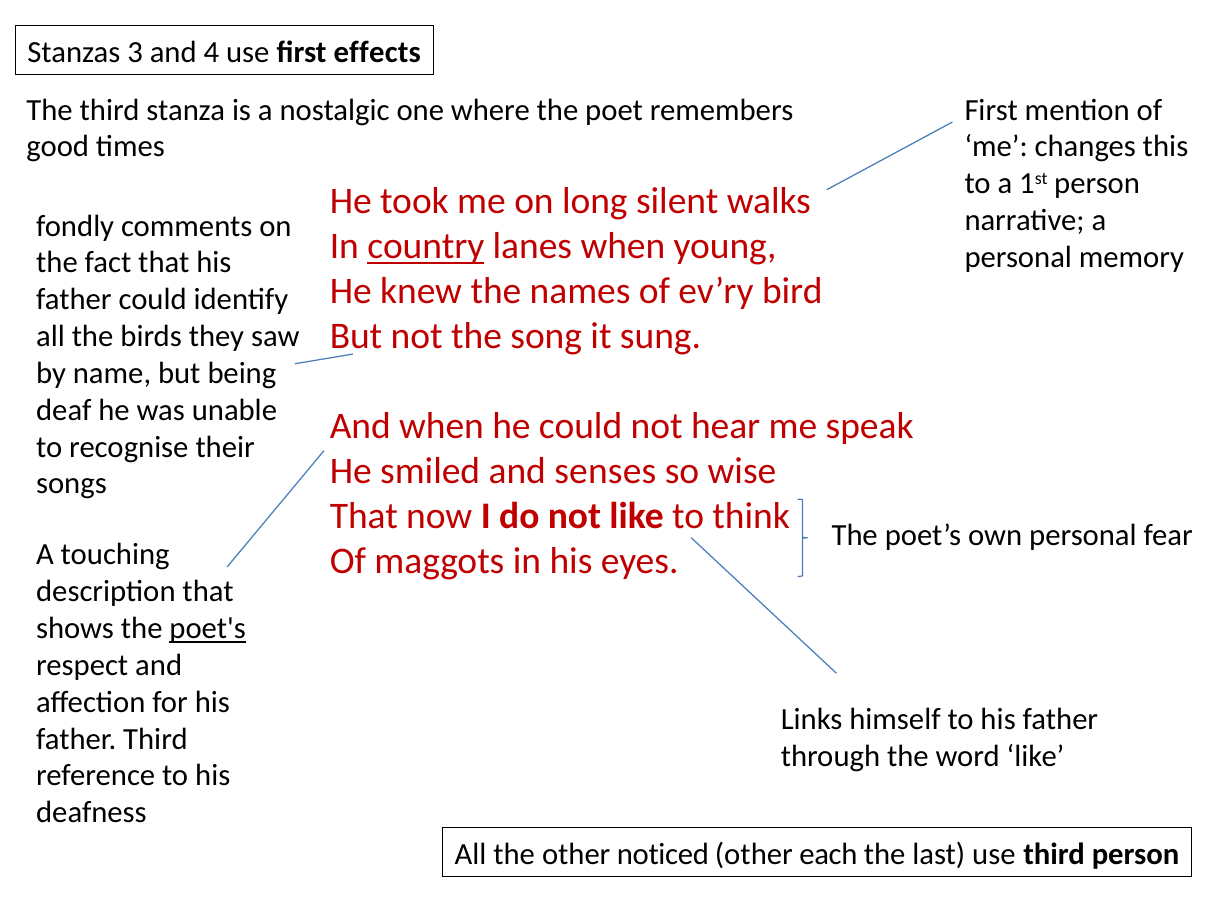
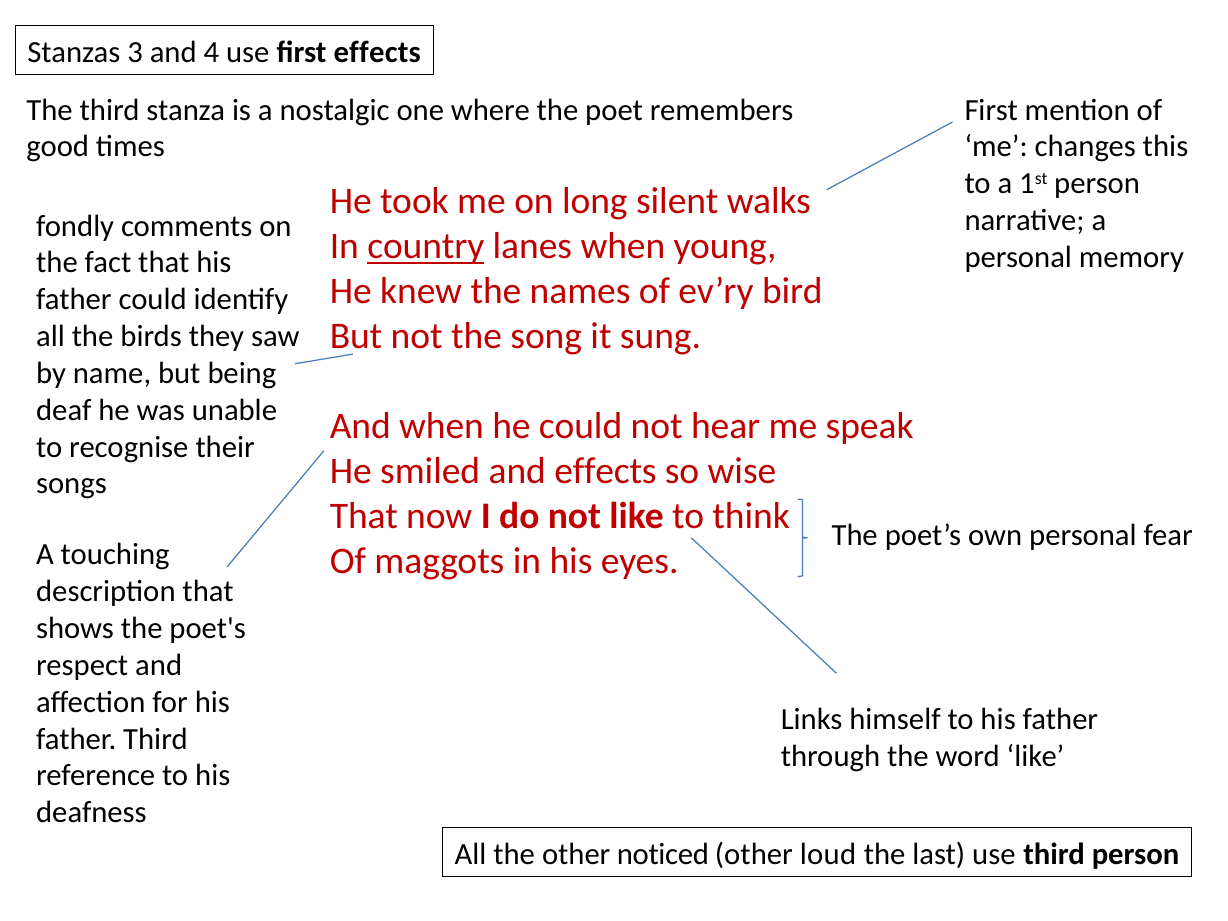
and senses: senses -> effects (605, 472)
poet's underline: present -> none (208, 628)
each: each -> loud (828, 855)
